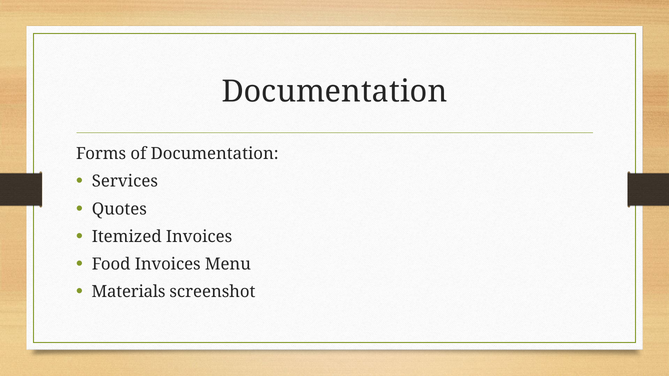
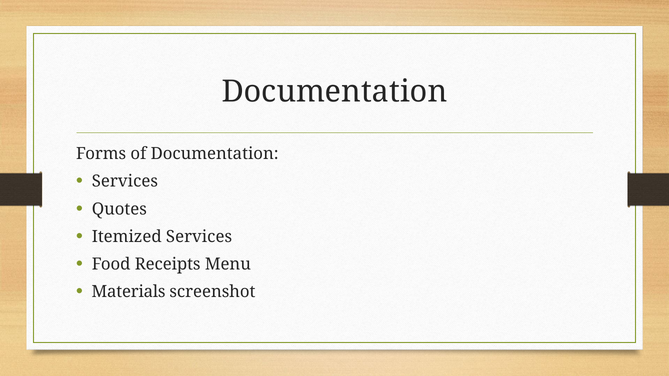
Itemized Invoices: Invoices -> Services (199, 237)
Food Invoices: Invoices -> Receipts (168, 264)
